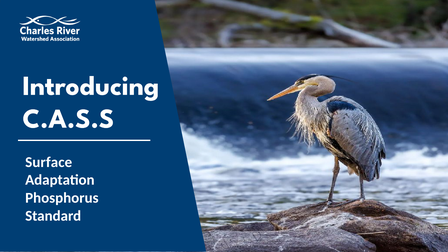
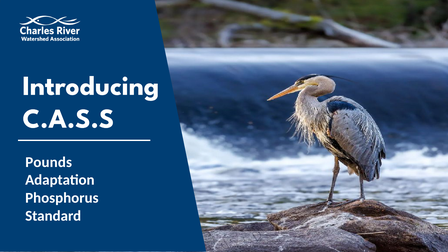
Surface: Surface -> Pounds (49, 162)
